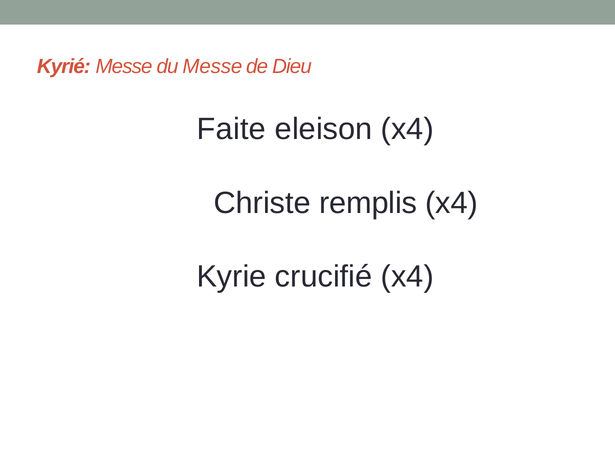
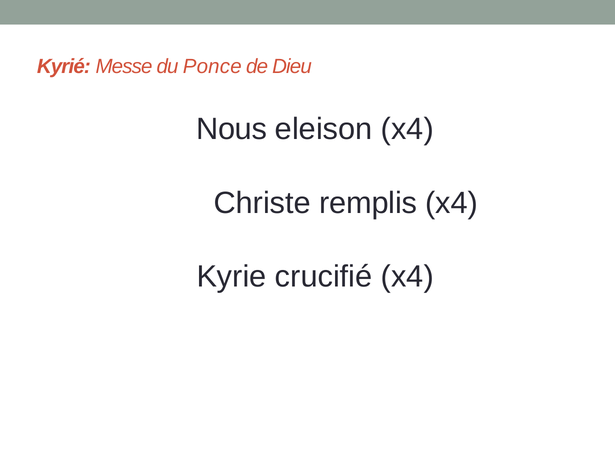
du Messe: Messe -> Ponce (212, 67)
Faite: Faite -> Nous (232, 129)
